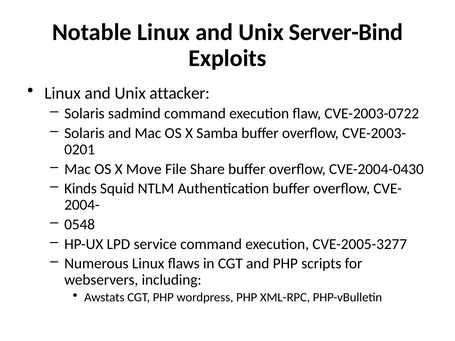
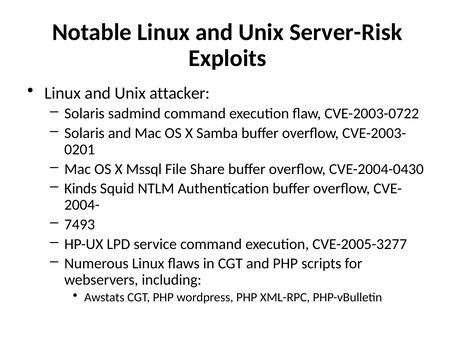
Server-Bind: Server-Bind -> Server-Risk (346, 32)
Move: Move -> Mssql (144, 169)
0548: 0548 -> 7493 (80, 225)
